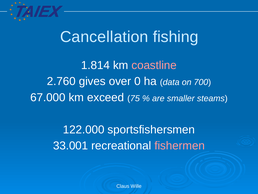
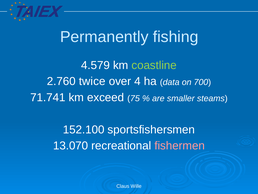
Cancellation: Cancellation -> Permanently (104, 37)
1.814: 1.814 -> 4.579 (95, 65)
coastline colour: pink -> light green (154, 65)
gives: gives -> twice (92, 81)
0: 0 -> 4 (138, 81)
67.000: 67.000 -> 71.741 (48, 97)
122.000: 122.000 -> 152.100 (84, 129)
33.001: 33.001 -> 13.070 (71, 145)
